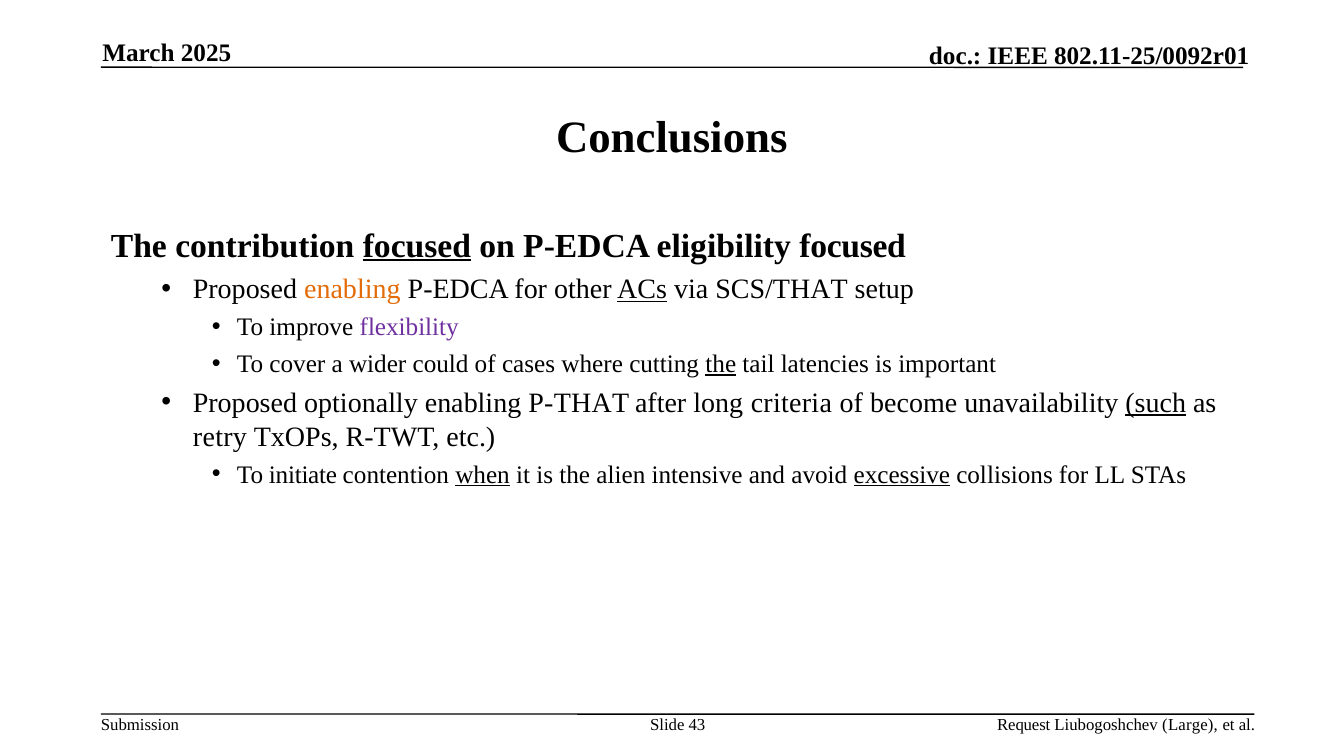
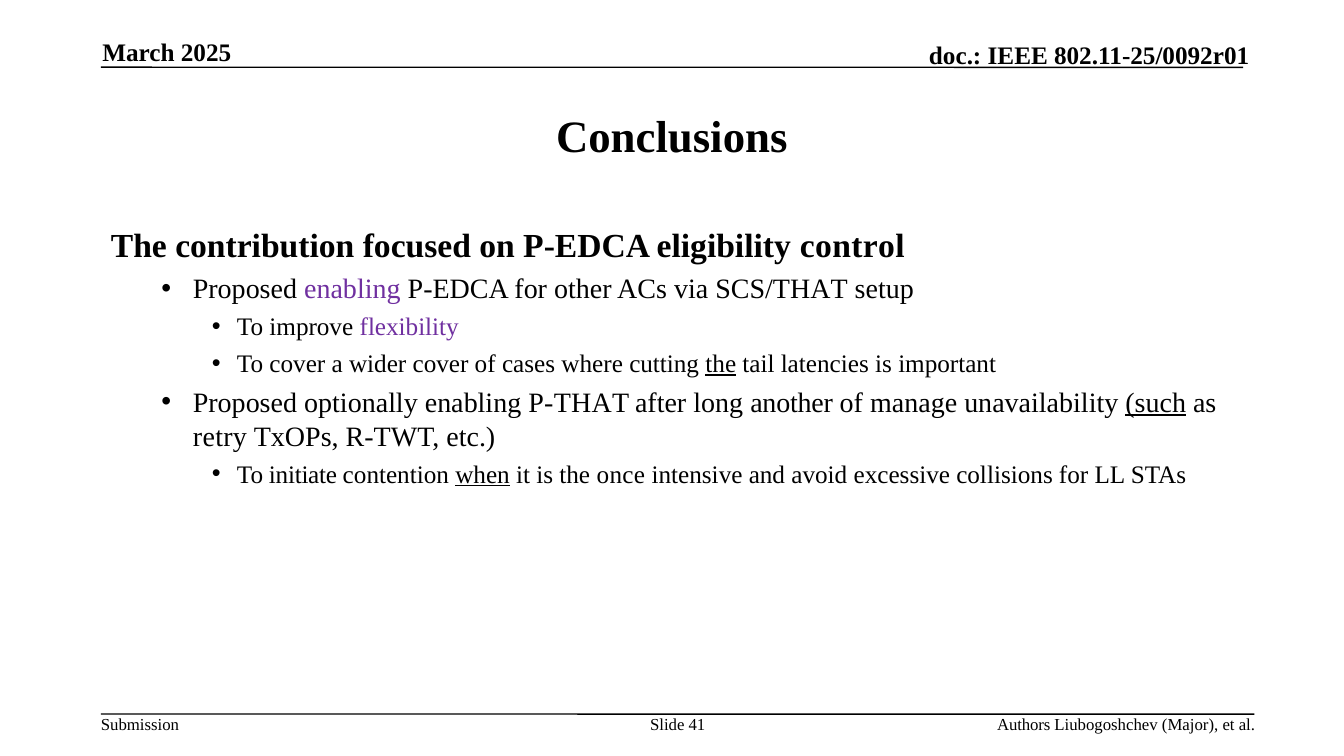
focused underline: present -> none (417, 246)
eligibility focused: focused -> control (852, 246)
enabling colour: orange -> purple (352, 290)
ACs underline: present -> none (642, 290)
wider could: could -> cover (441, 364)
criteria: criteria -> another (792, 403)
become: become -> manage (914, 403)
alien: alien -> once (621, 475)
excessive underline: present -> none (902, 475)
43: 43 -> 41 (697, 725)
Request: Request -> Authors (1024, 725)
Large: Large -> Major (1190, 725)
